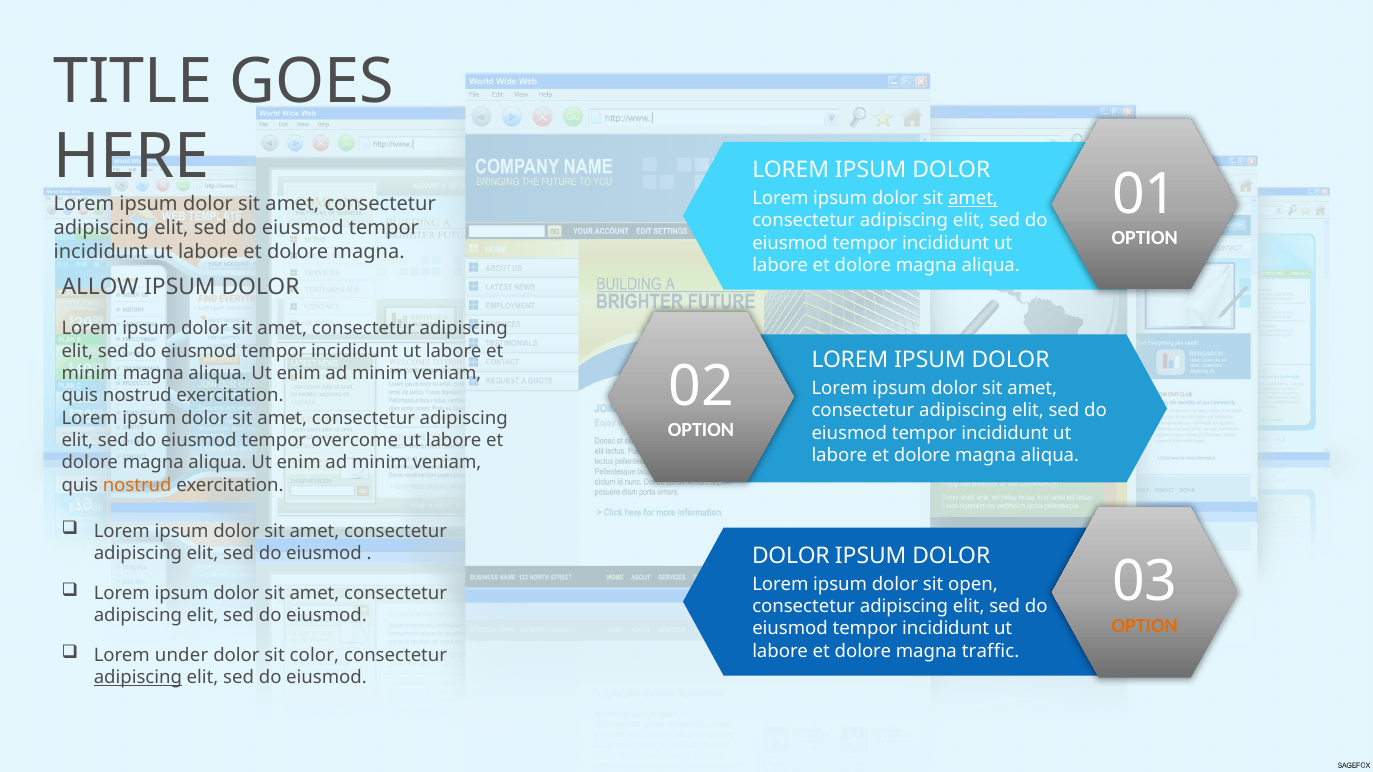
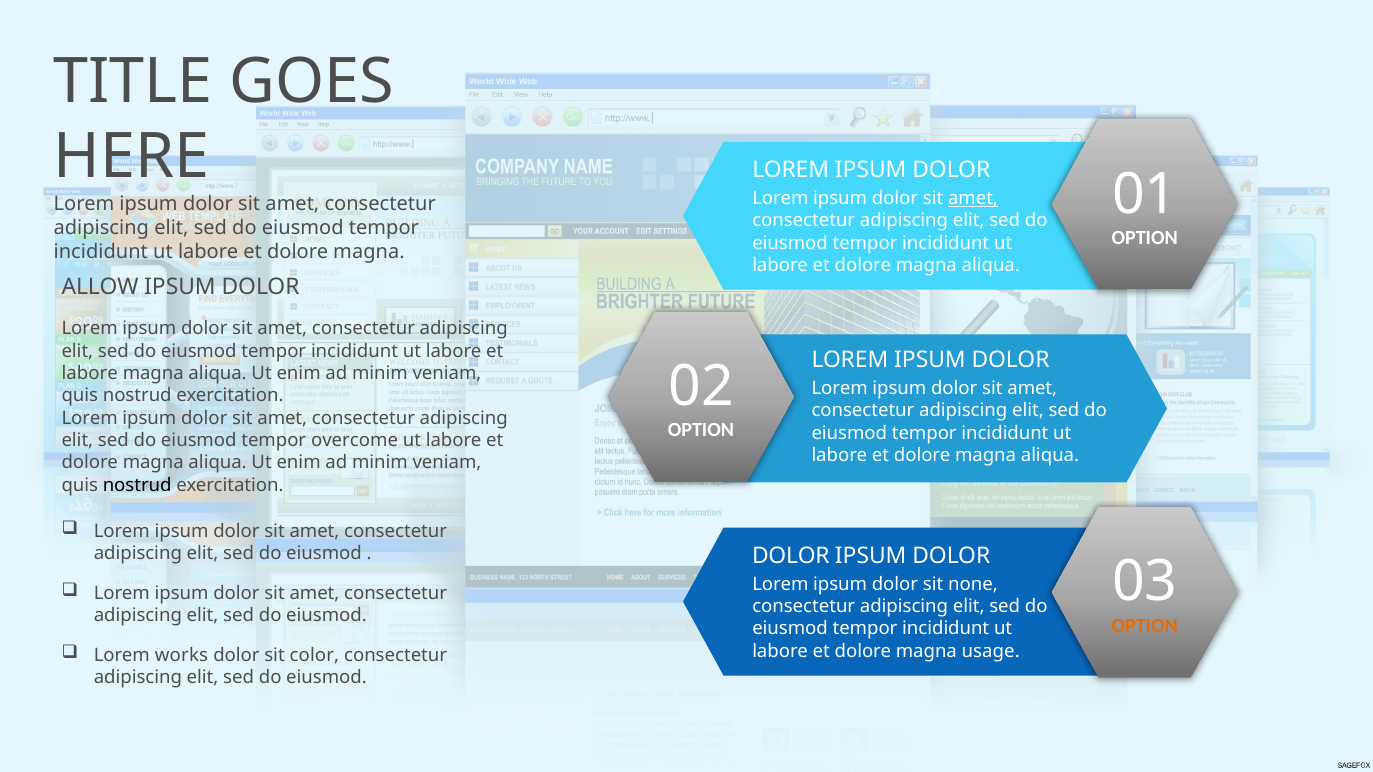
minim: minim -> labore (90, 373)
nostrud colour: orange -> black (137, 485)
open: open -> none (973, 584)
under: under -> works (182, 655)
traffic: traffic -> usage (991, 651)
adipiscing underline: present -> none (138, 678)
